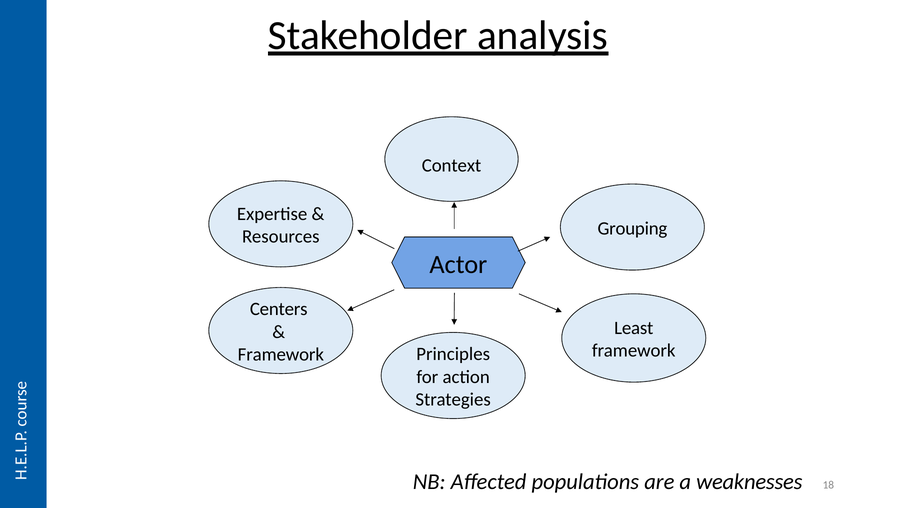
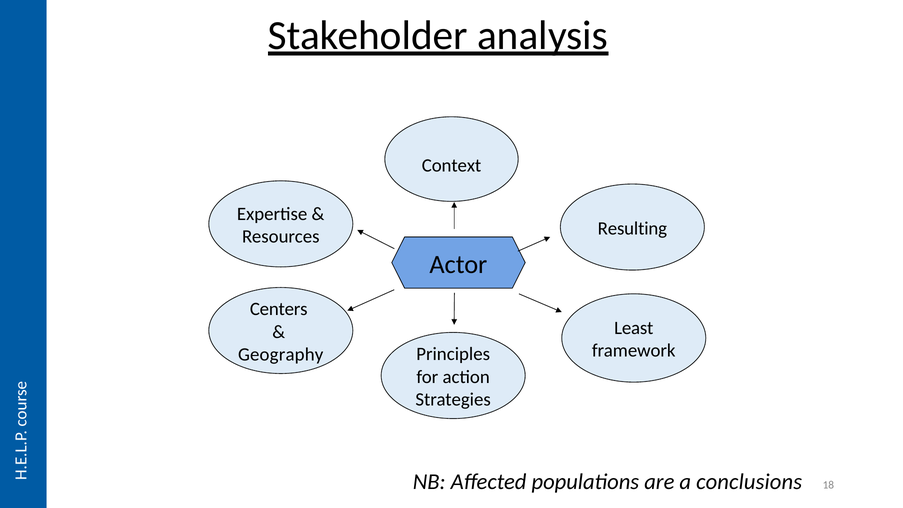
Grouping: Grouping -> Resulting (632, 228)
Framework: Framework -> Geography (281, 354)
weaknesses: weaknesses -> conclusions (749, 482)
